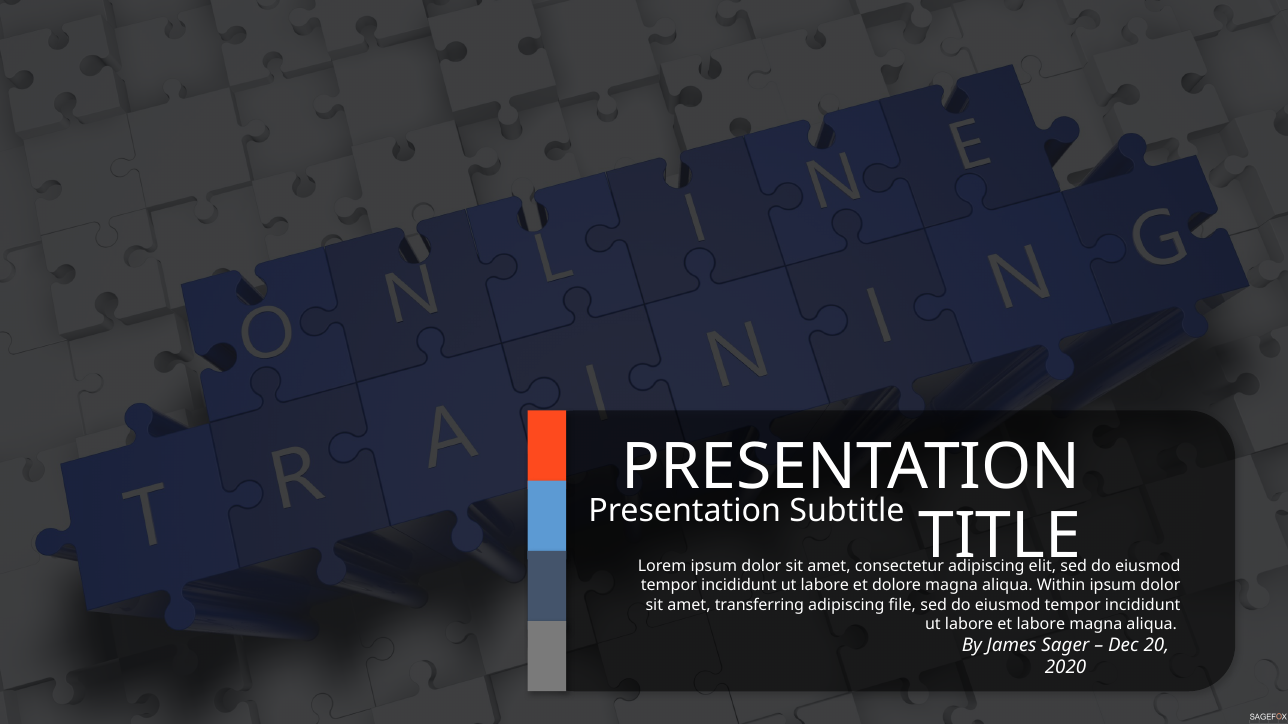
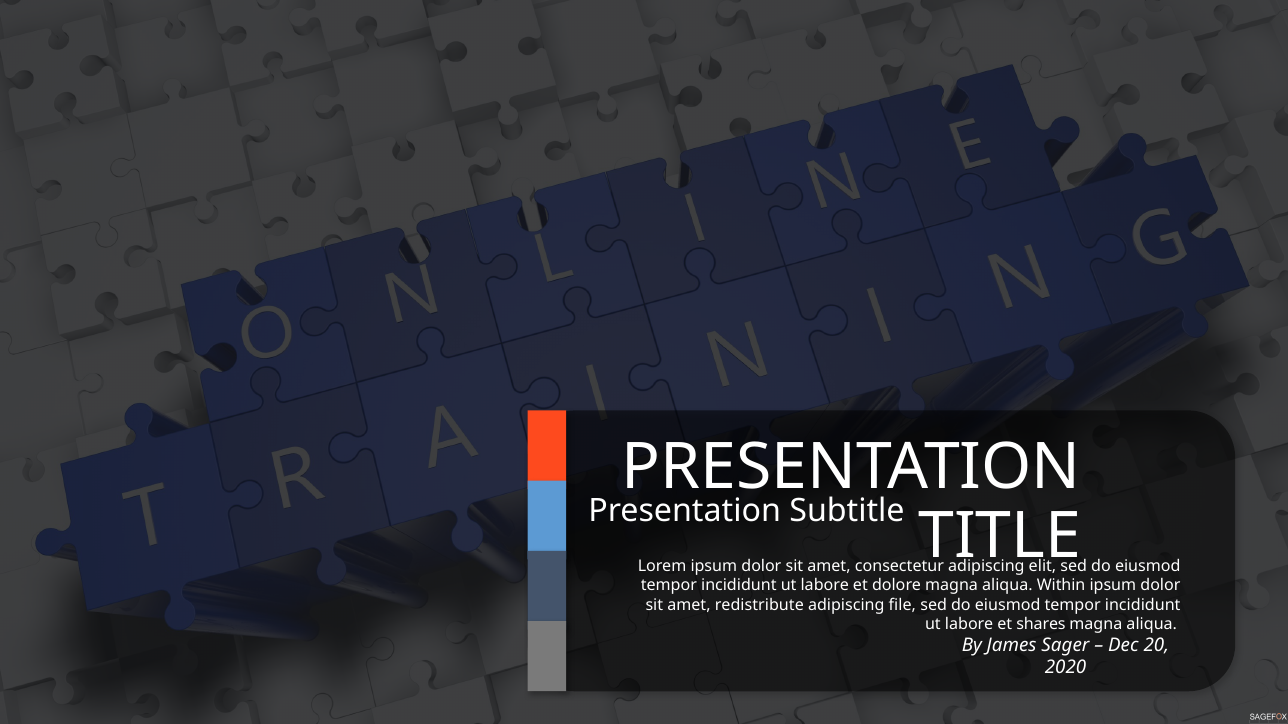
transferring: transferring -> redistribute (759, 605)
et labore: labore -> shares (1041, 625)
